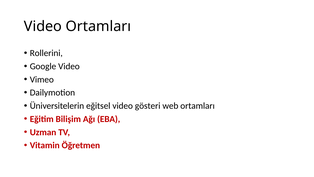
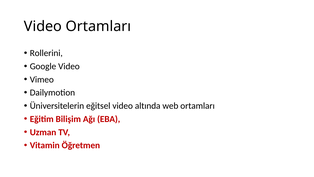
gösteri: gösteri -> altında (148, 106)
